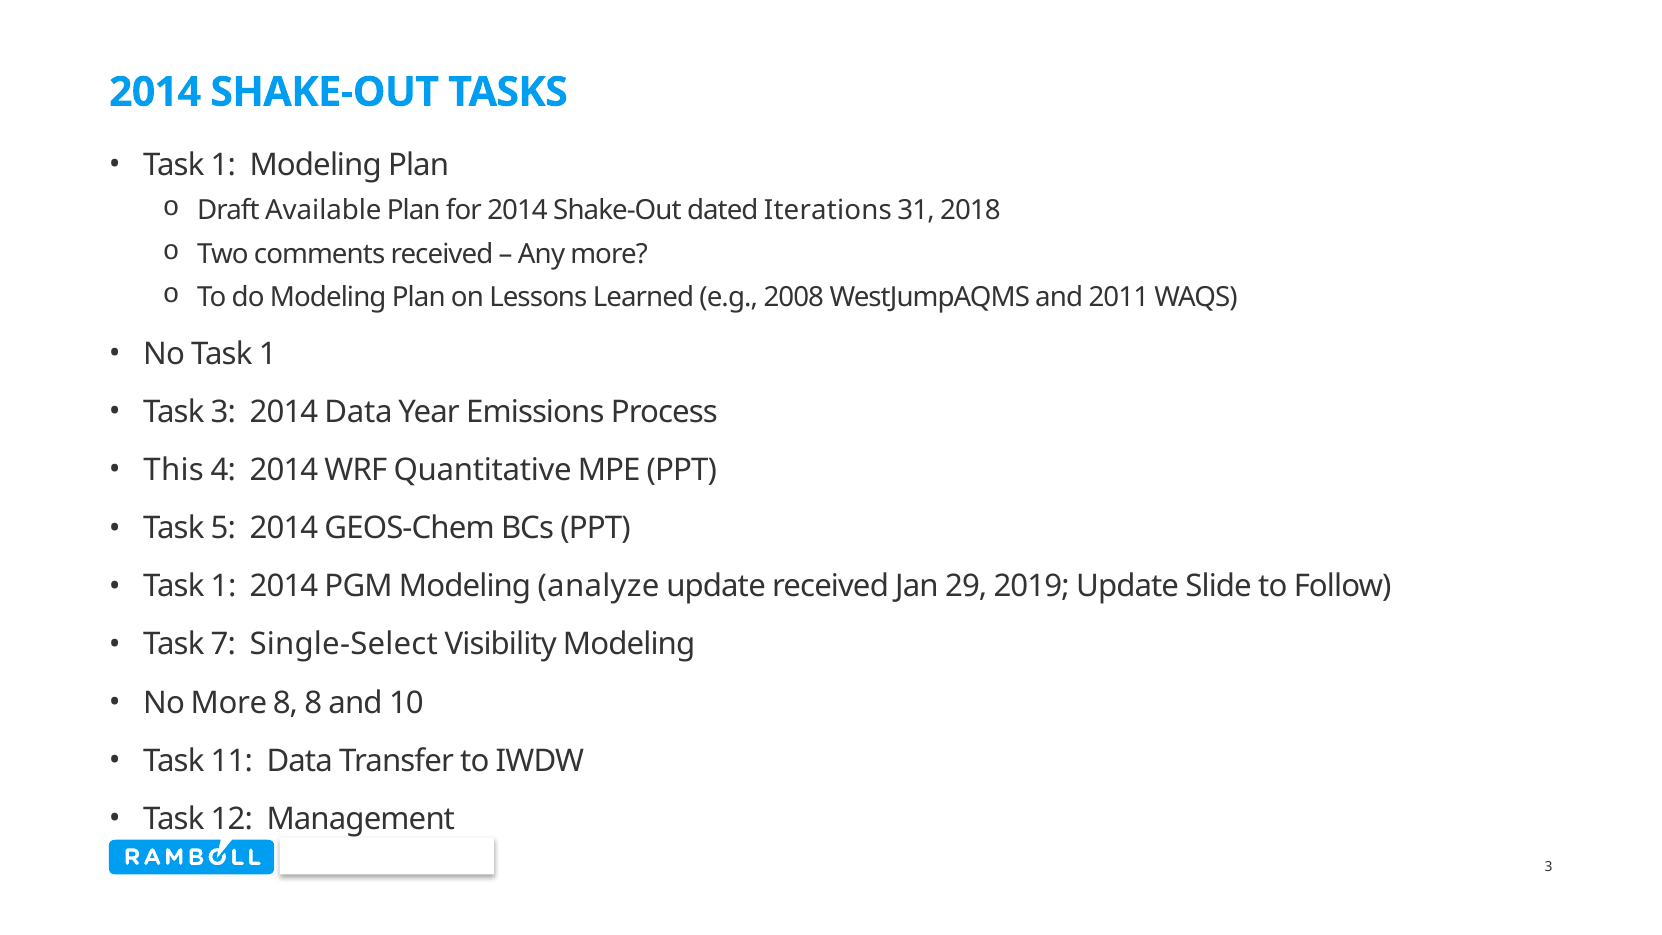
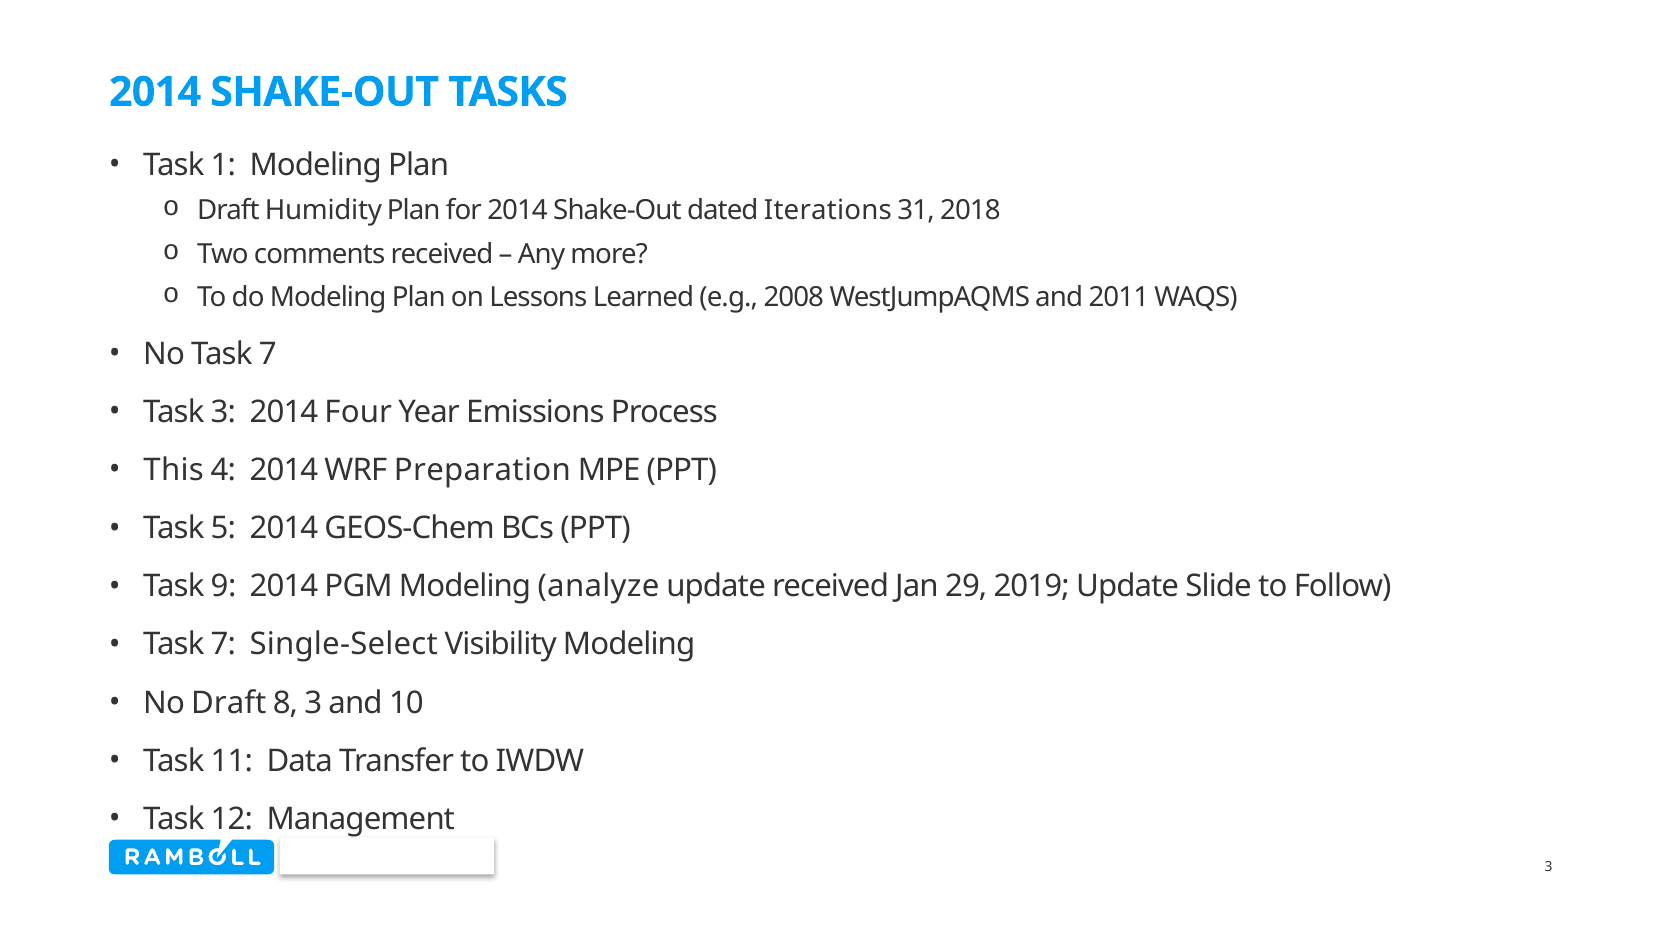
Available: Available -> Humidity (323, 210)
No Task 1: 1 -> 7 (268, 354)
2014 Data: Data -> Four (358, 412)
Quantitative: Quantitative -> Preparation (482, 470)
1: 1 -> 9 (224, 587)
No More: More -> Draft (229, 703)
8 8: 8 -> 3 (313, 703)
